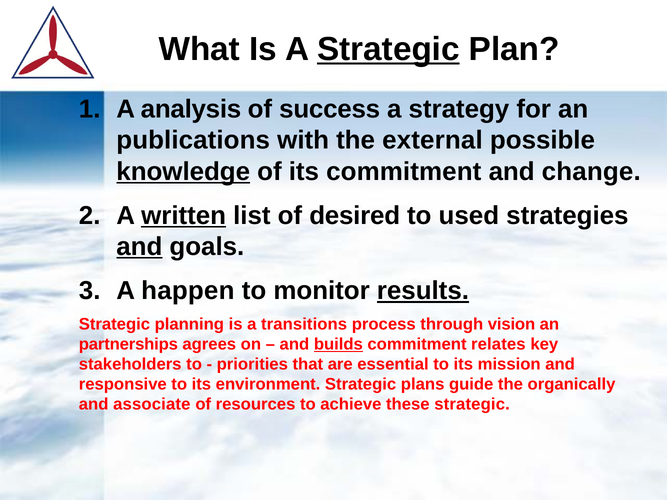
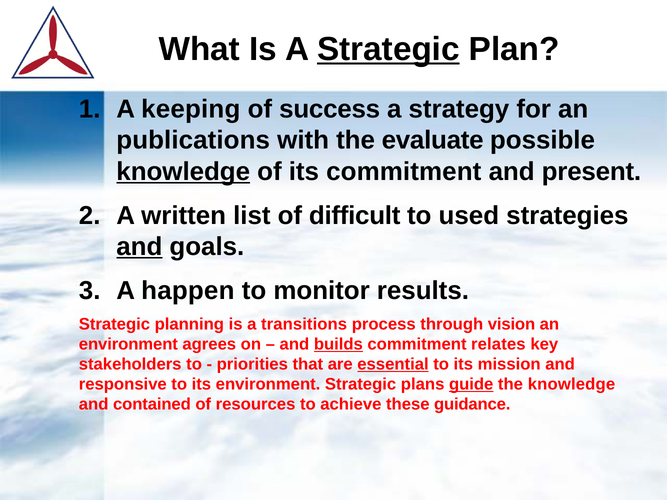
analysis: analysis -> keeping (191, 109)
external: external -> evaluate (433, 140)
change: change -> present (591, 172)
written underline: present -> none (184, 216)
desired: desired -> difficult (355, 216)
results underline: present -> none (423, 291)
partnerships: partnerships -> environment (128, 344)
essential underline: none -> present (393, 364)
guide underline: none -> present (471, 384)
the organically: organically -> knowledge (571, 384)
associate: associate -> contained (152, 404)
these strategic: strategic -> guidance (472, 404)
